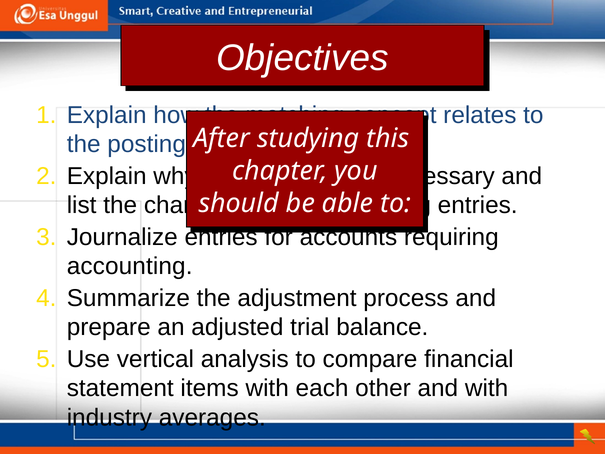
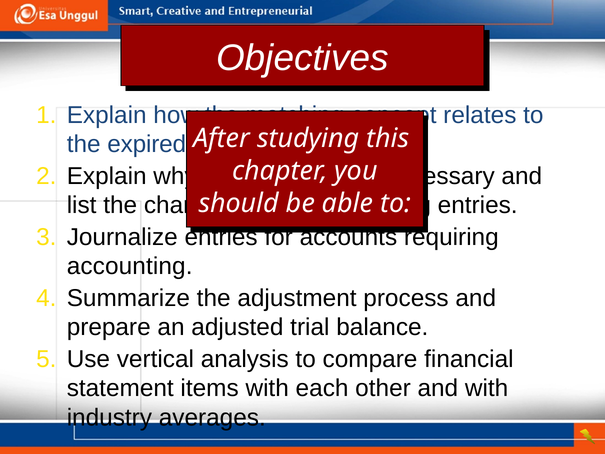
posting: posting -> expired (147, 144)
